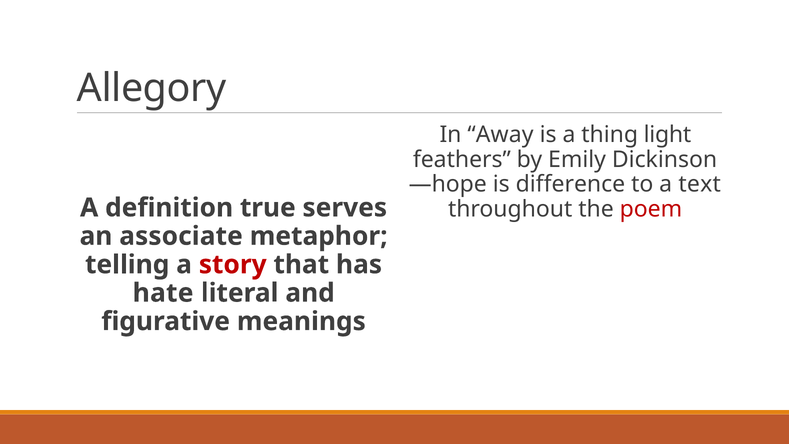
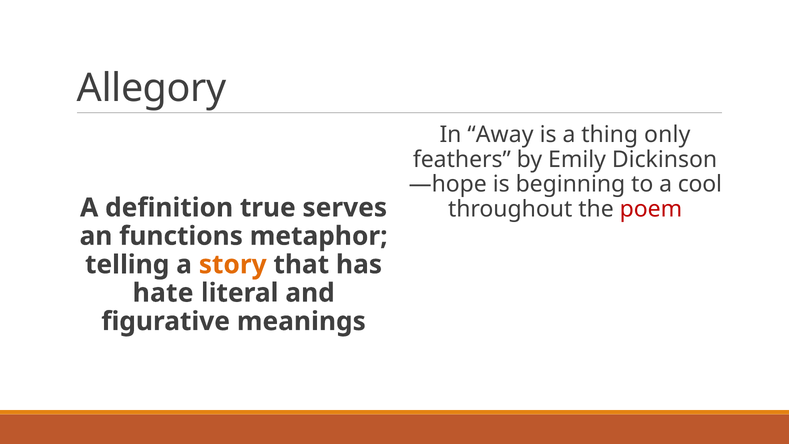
light: light -> only (667, 135)
difference: difference -> beginning (570, 184)
text: text -> cool (700, 184)
associate: associate -> functions (181, 236)
story colour: red -> orange (233, 264)
